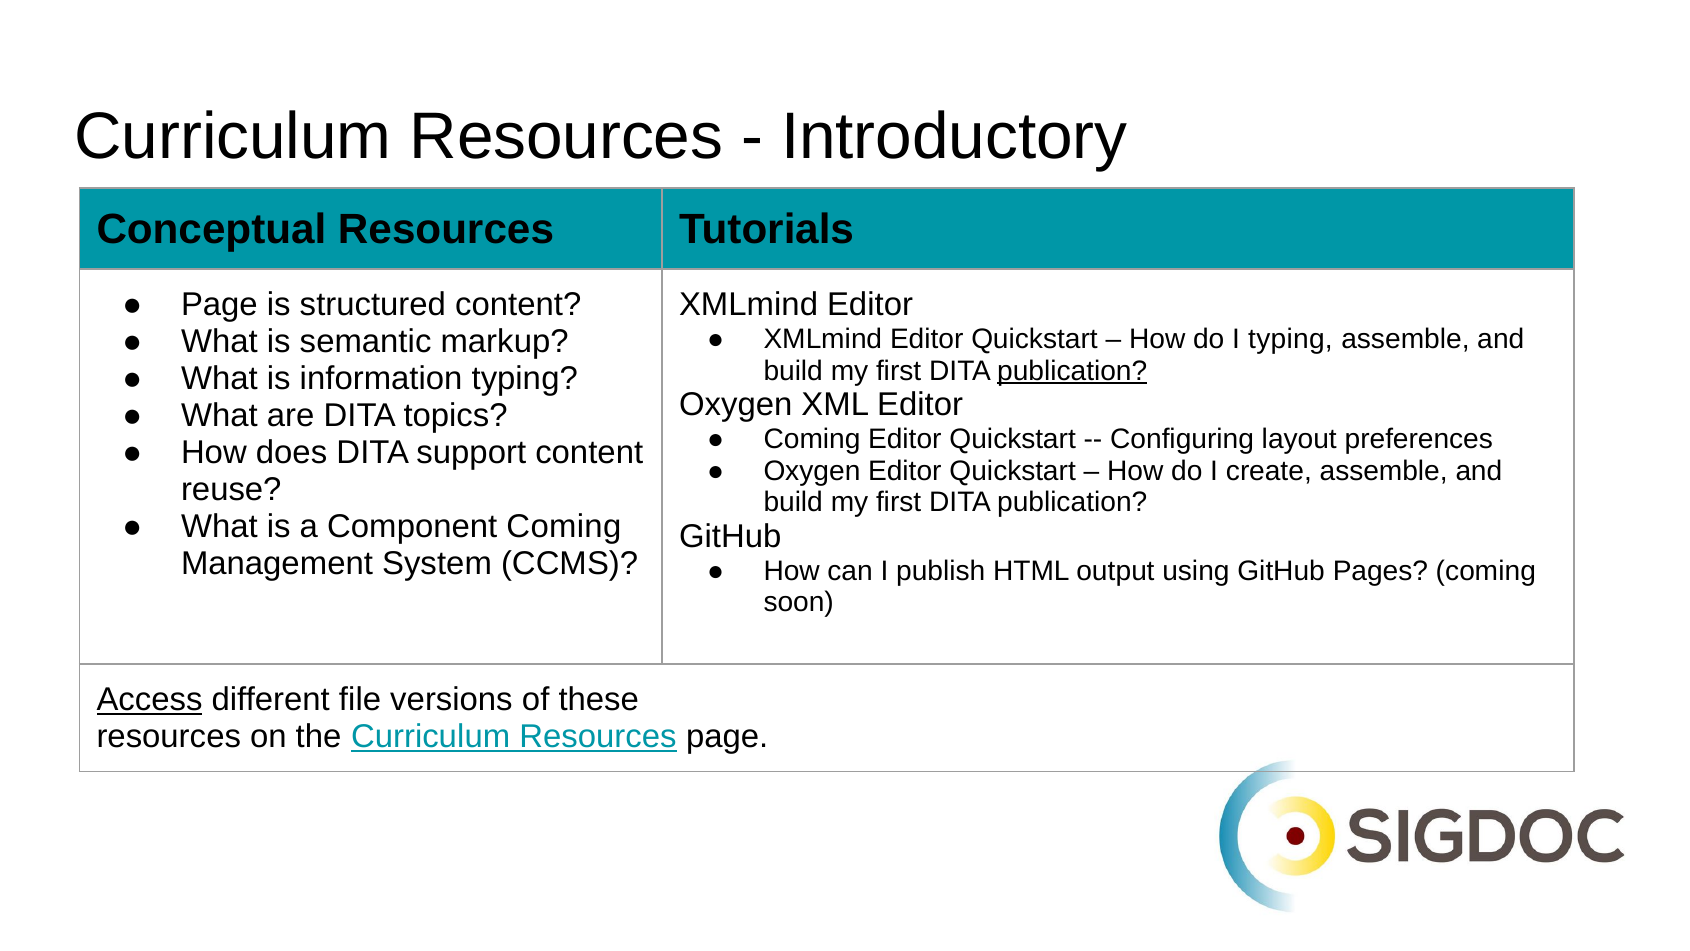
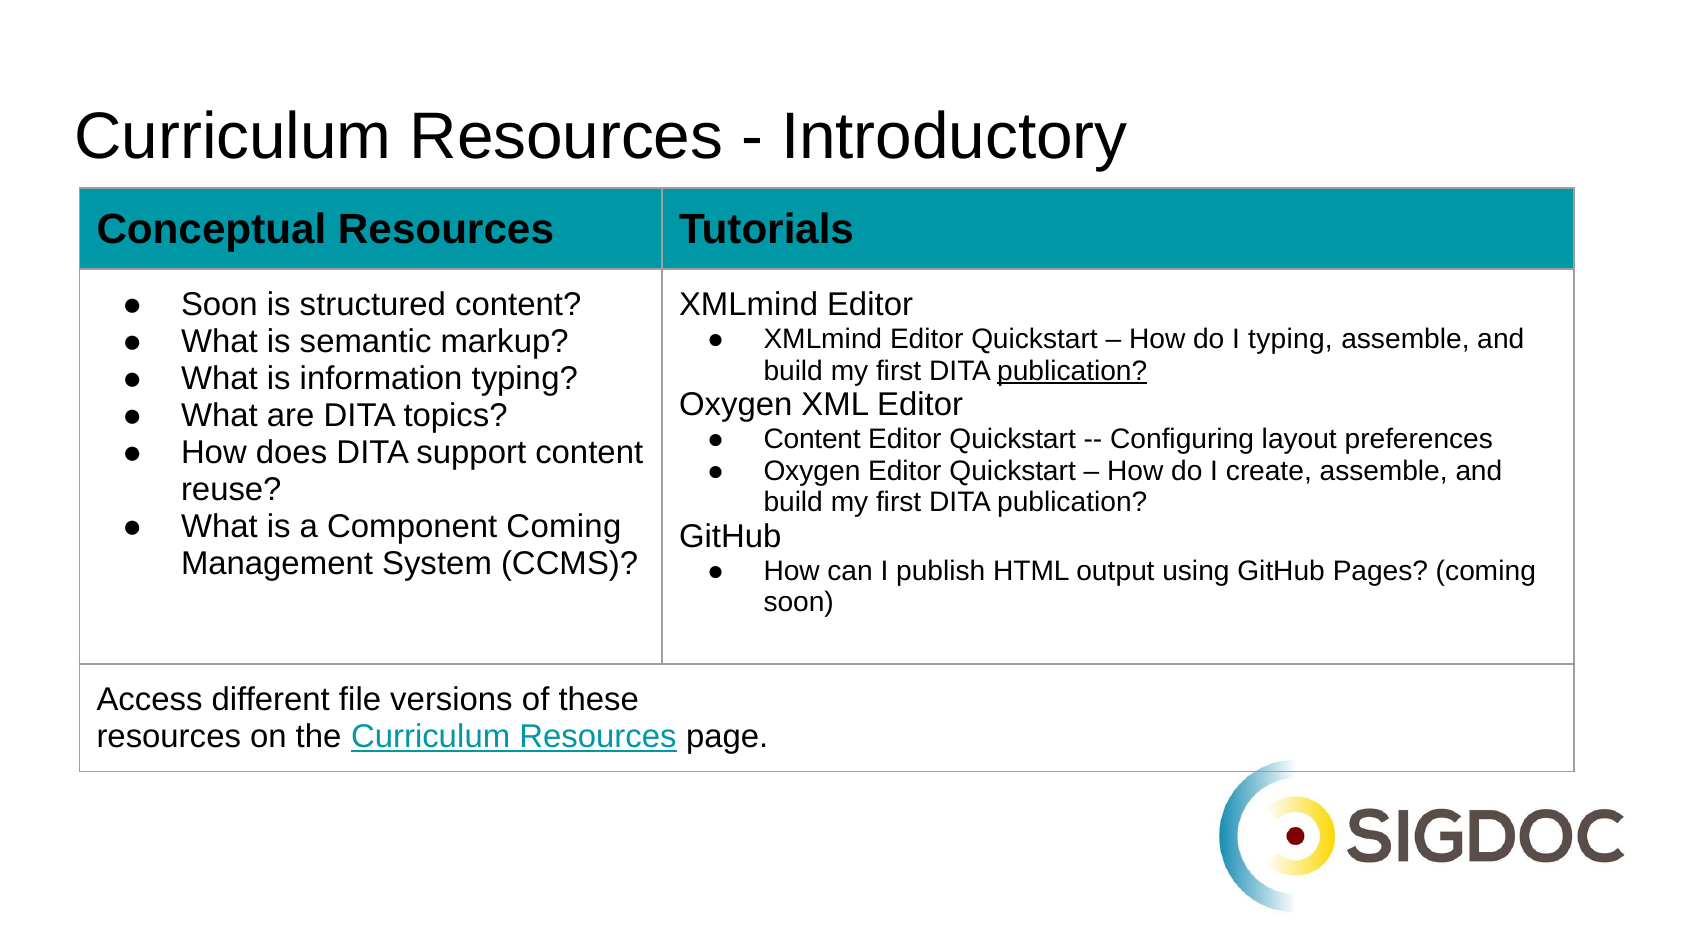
Page: Page -> Soon (219, 305)
Coming: Coming -> Content (812, 439)
Access underline: present -> none (149, 700)
